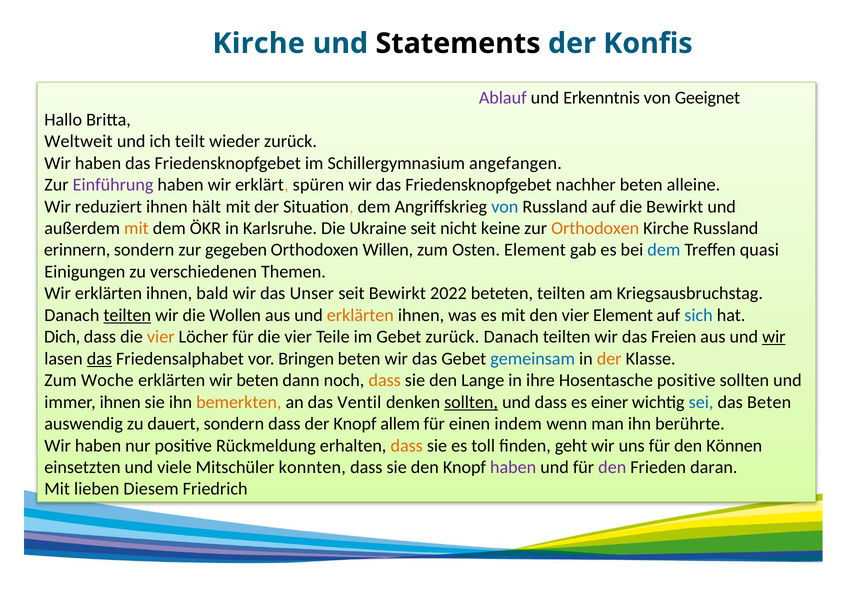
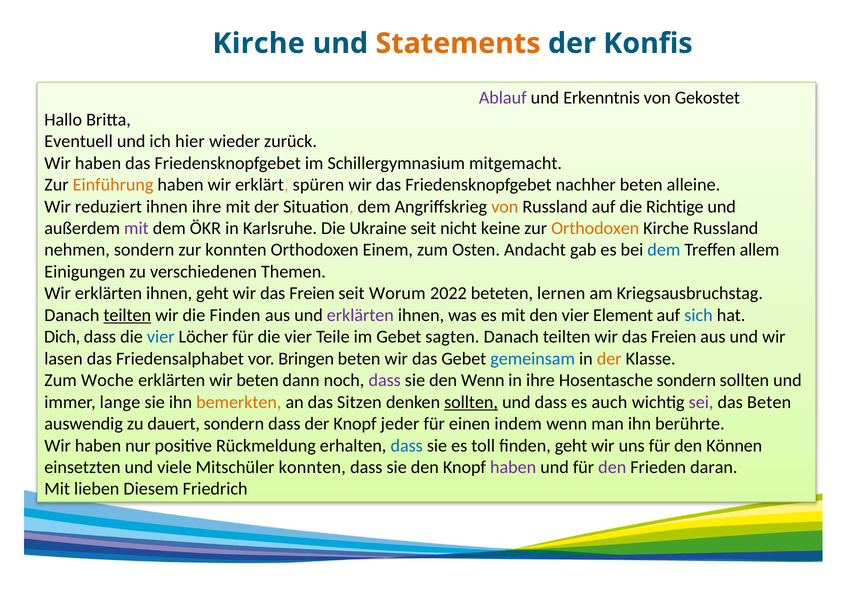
Statements colour: black -> orange (458, 43)
Geeignet: Geeignet -> Gekostet (707, 98)
Weltweit: Weltweit -> Eventuell (79, 141)
teilt: teilt -> hier (190, 141)
angefangen: angefangen -> mitgemacht (516, 163)
Einführung colour: purple -> orange (113, 185)
ihnen hält: hält -> ihre (207, 207)
von colour: blue -> orange (505, 207)
die Bewirkt: Bewirkt -> Richtige (675, 207)
mit colour: orange -> purple (136, 228)
erinnern: erinnern -> nehmen (77, 250)
zur gegeben: gegeben -> konnten (236, 250)
Willen: Willen -> Einem (388, 250)
Osten Element: Element -> Andacht (535, 250)
quasi: quasi -> allem (760, 250)
ihnen bald: bald -> geht (212, 293)
Unser: Unser -> Freien (312, 293)
seit Bewirkt: Bewirkt -> Worum (397, 293)
beteten teilten: teilten -> lernen (561, 293)
die Wollen: Wollen -> Finden (235, 315)
erklärten colour: orange -> purple (360, 315)
vier colour: orange -> blue (161, 337)
Gebet zurück: zurück -> sagten (452, 337)
wir underline: present -> none (774, 337)
das underline: present -> none (99, 359)
dass colour: orange -> purple (385, 380)
den Lange: Lange -> Wenn (483, 380)
Hosentasche positive: positive -> sondern (686, 380)
immer ihnen: ihnen -> lange (120, 402)
Ventil: Ventil -> Sitzen (359, 402)
einer: einer -> auch (609, 402)
sei colour: blue -> purple (701, 402)
allem: allem -> jeder (400, 424)
dass colour: orange -> blue (407, 446)
